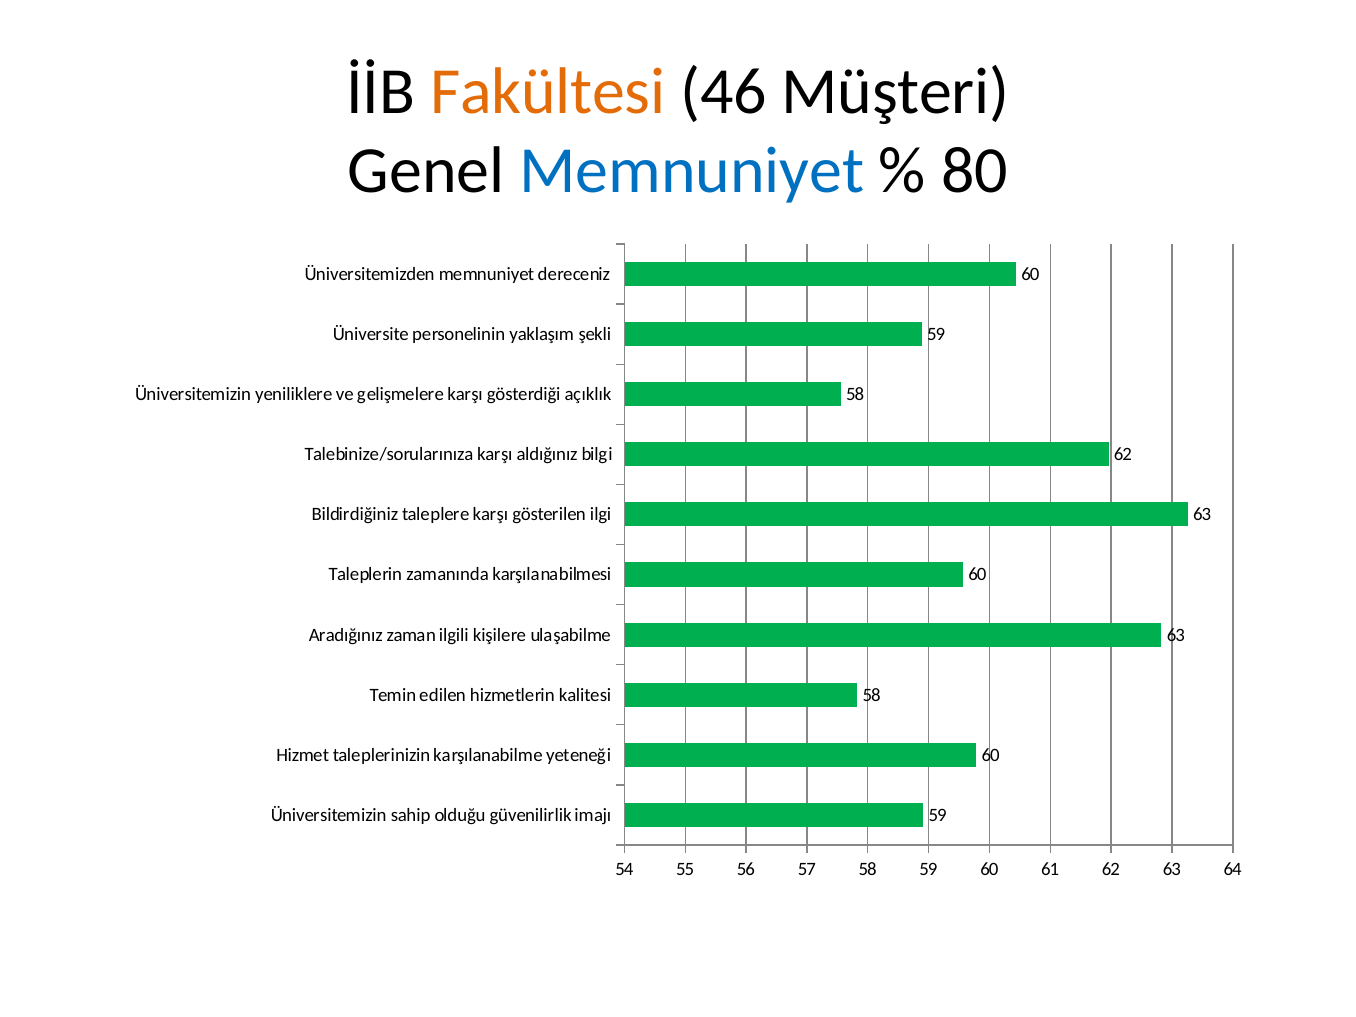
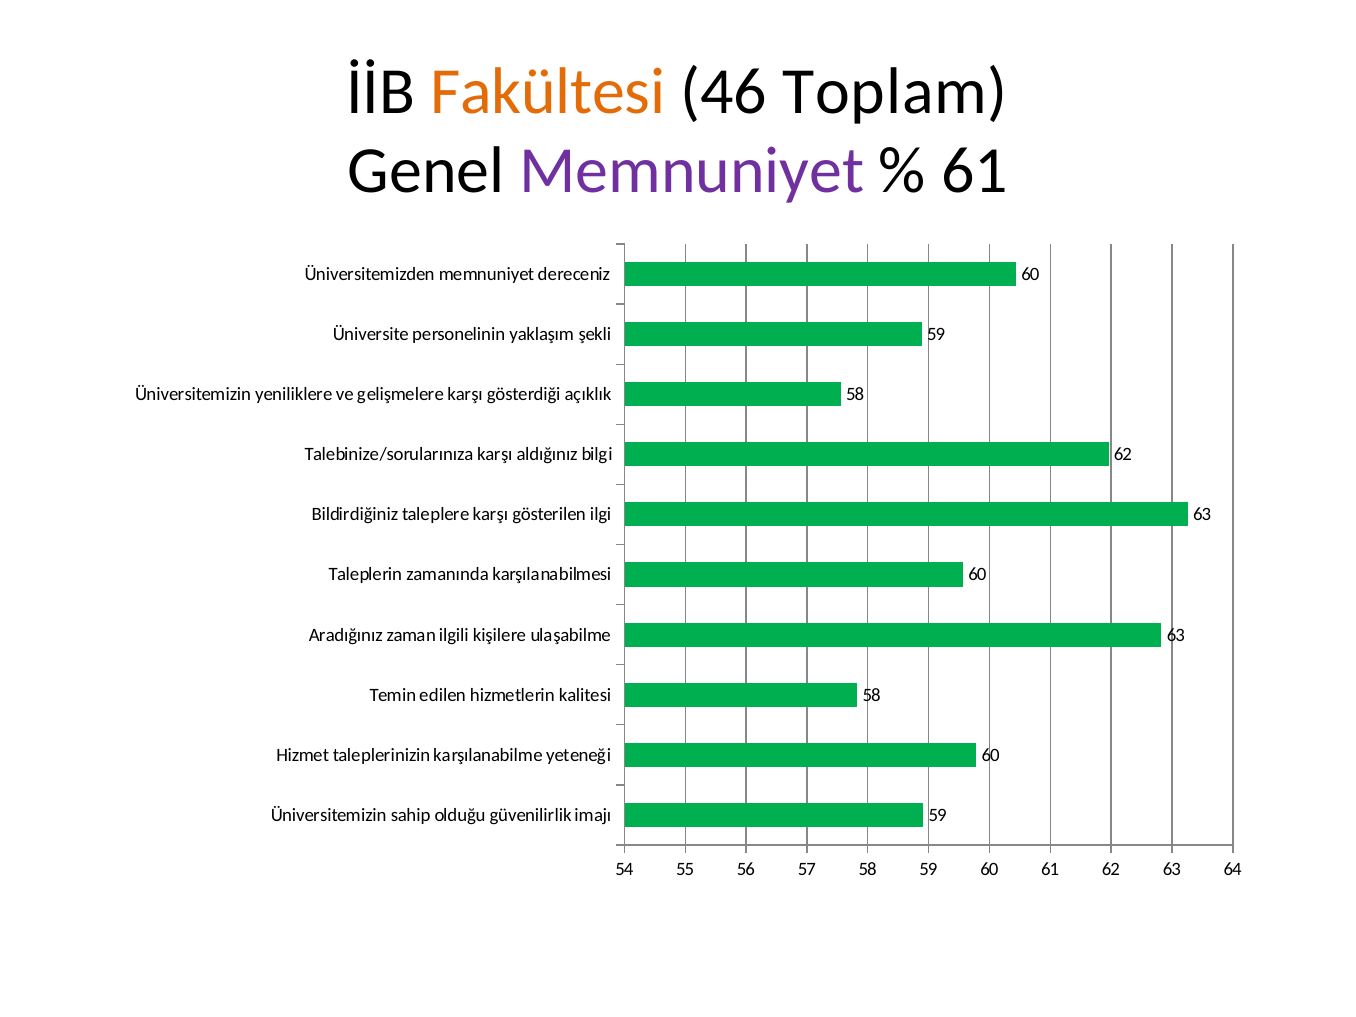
Müşteri: Müşteri -> Toplam (895, 92)
Memnuniyet colour: blue -> purple (692, 171)
80: 80 -> 61 (974, 171)
